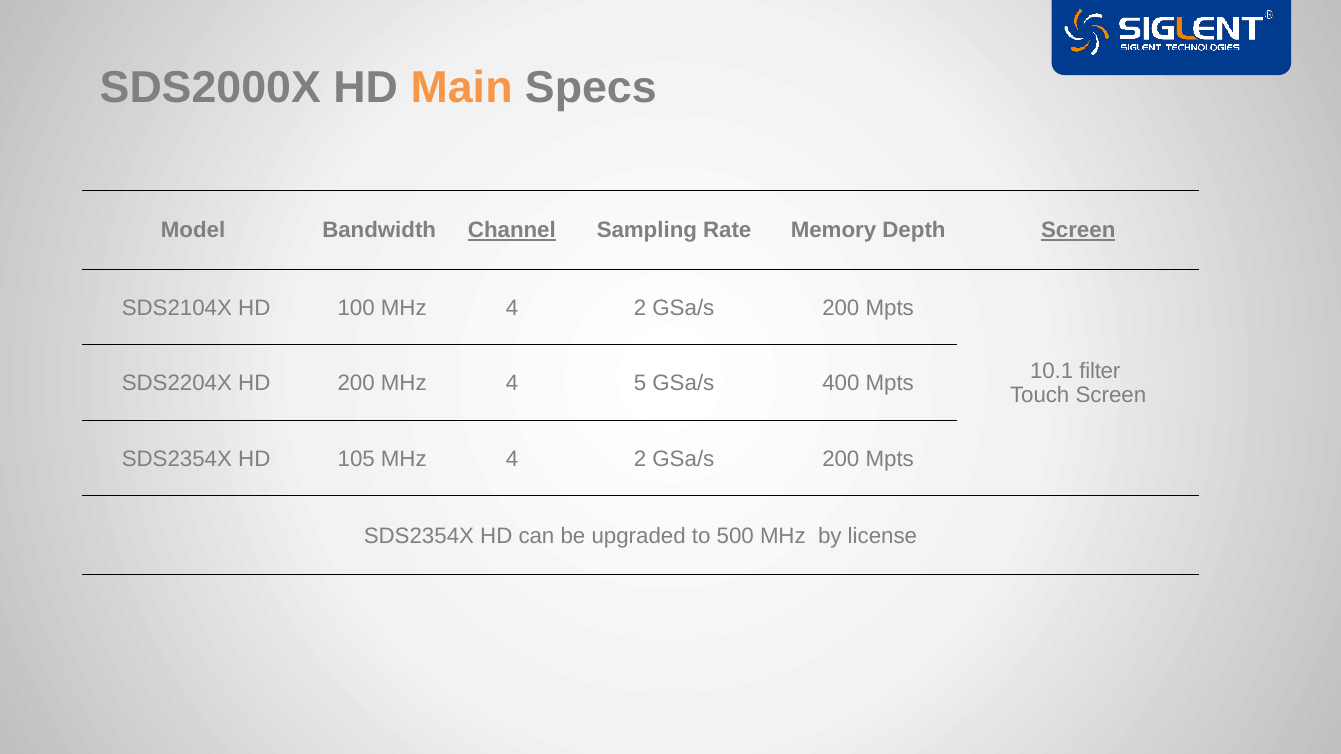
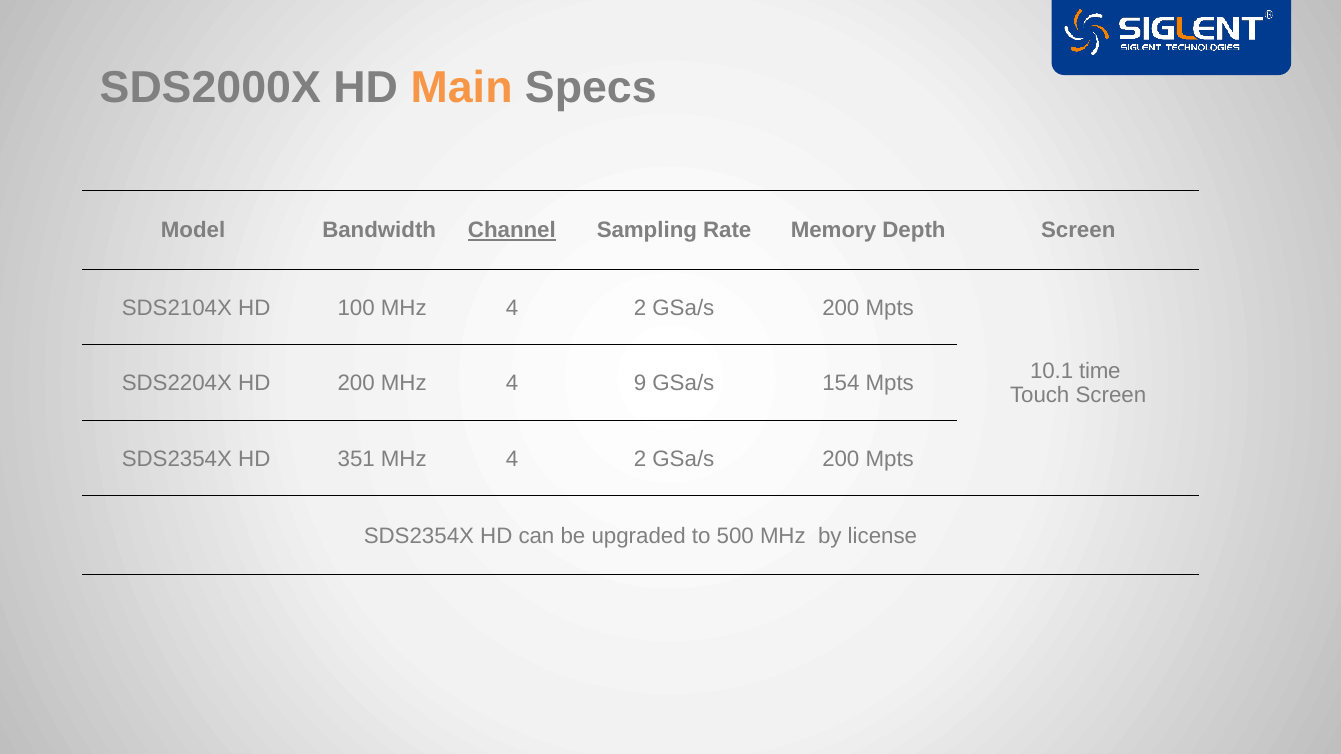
Screen underline: present -> none (1078, 231)
filter: filter -> time (1100, 371)
5: 5 -> 9 (640, 383)
400: 400 -> 154 (841, 383)
105: 105 -> 351 (356, 459)
